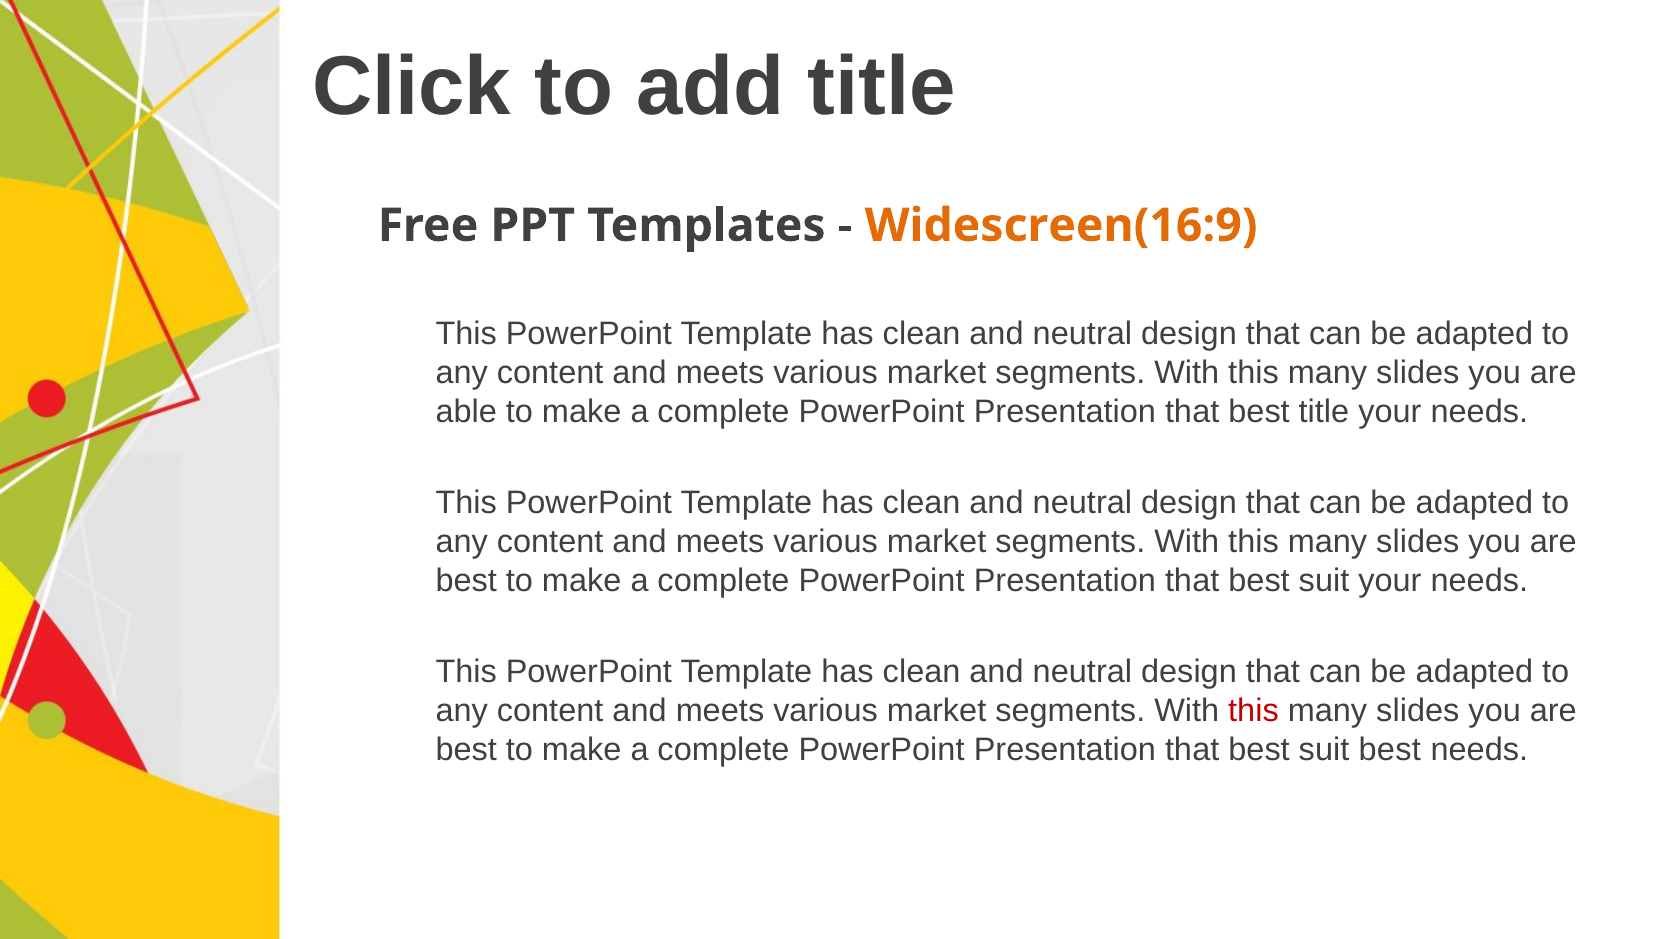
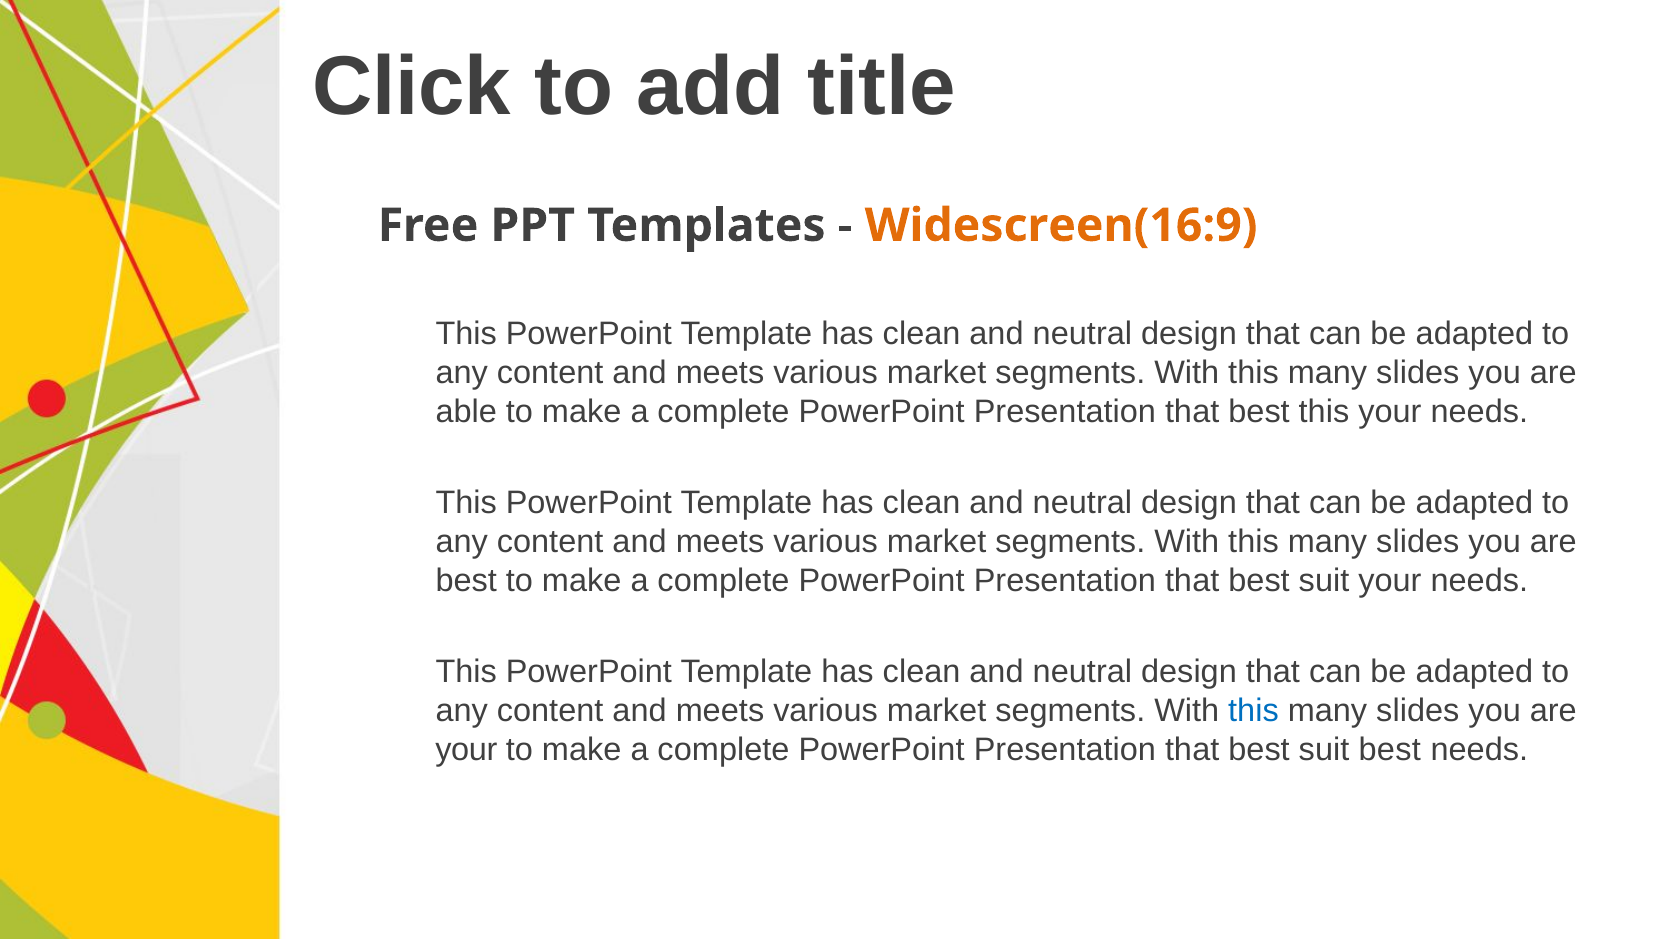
best title: title -> this (1324, 412)
this colour: red -> blue (1254, 710)
best: best -> your (466, 749)
